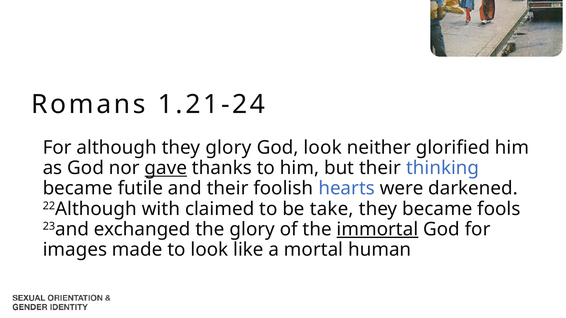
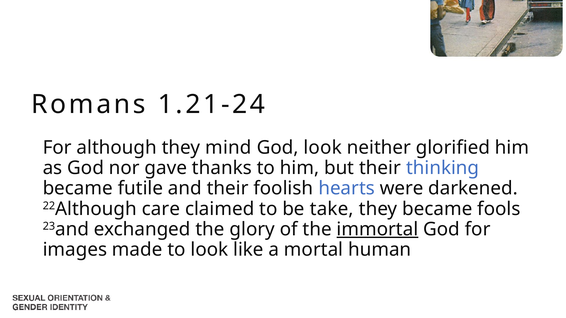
they glory: glory -> mind (228, 148)
gave underline: present -> none (166, 168)
with: with -> care (161, 209)
